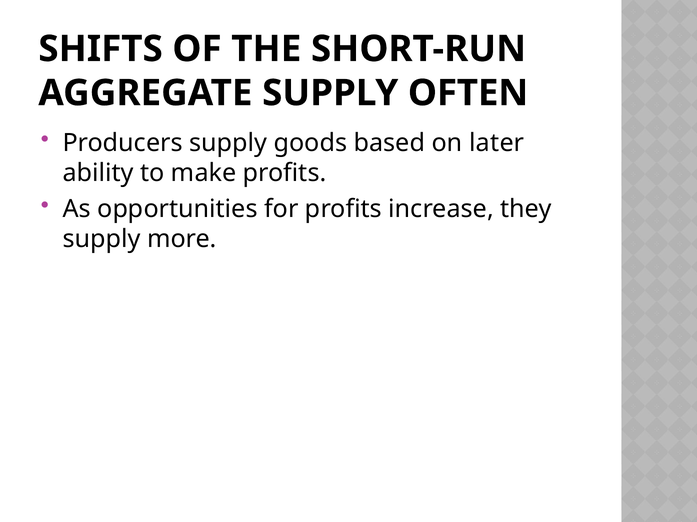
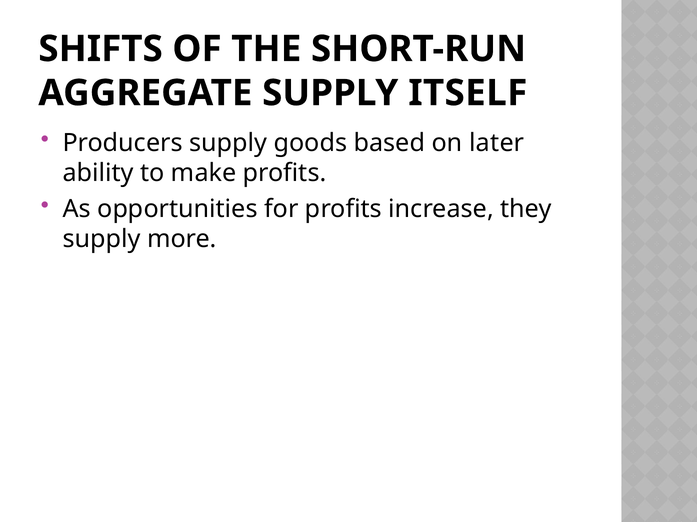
OFTEN: OFTEN -> ITSELF (468, 93)
